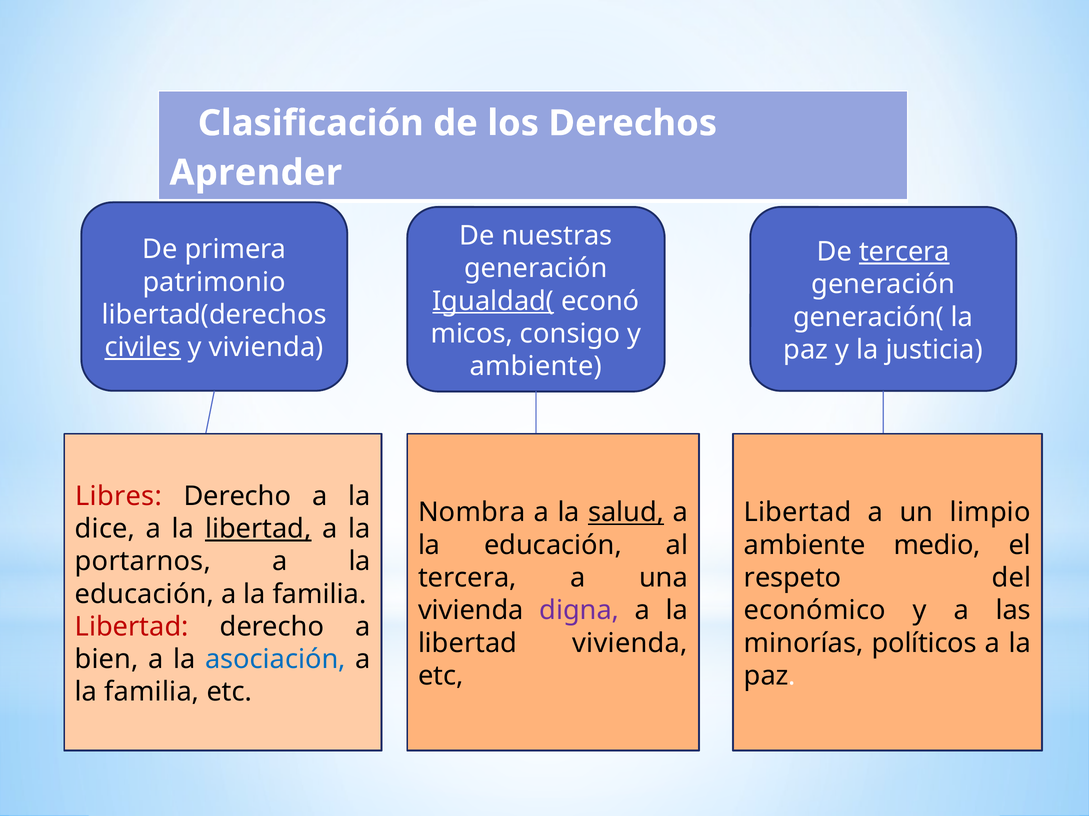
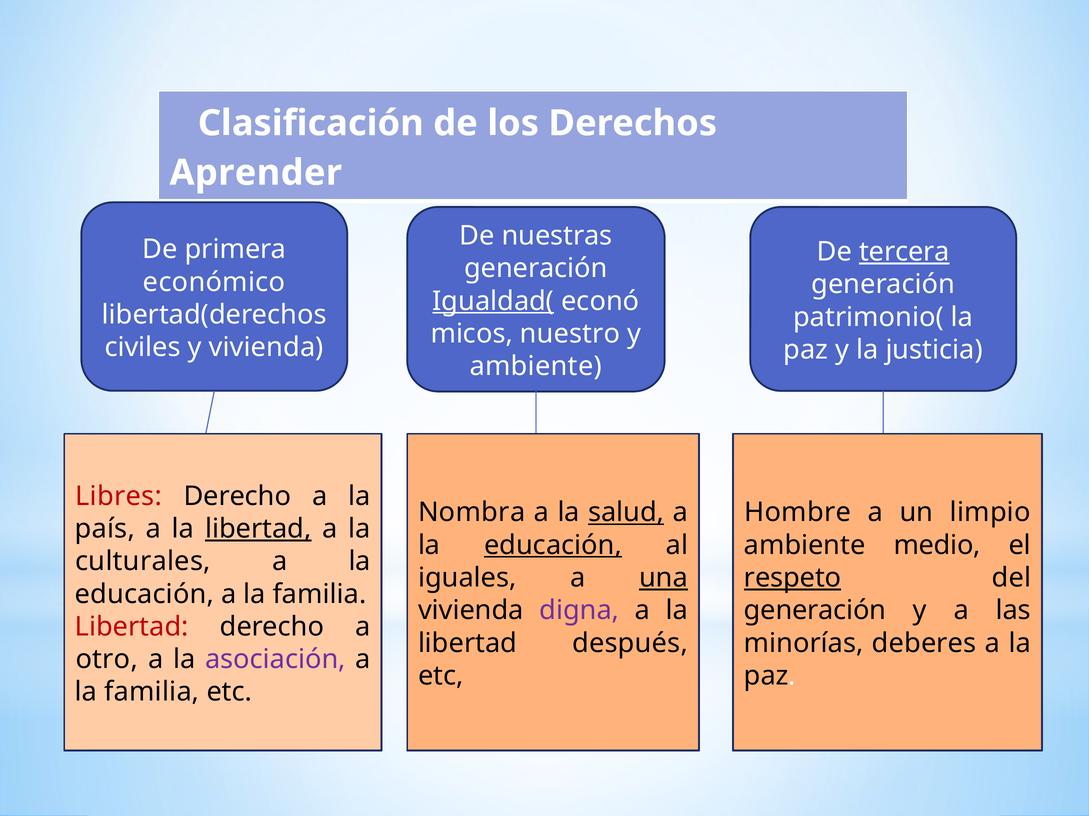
patrimonio: patrimonio -> económico (214, 282)
generación(: generación( -> patrimonio( (868, 317)
consigo: consigo -> nuestro (570, 334)
civiles underline: present -> none (143, 348)
Libertad: Libertad -> Hombre (797, 513)
dice: dice -> país (105, 529)
educación underline: none -> present (553, 546)
portarnos: portarnos -> culturales (143, 562)
tercera: tercera -> iguales (467, 578)
una underline: none -> present (664, 578)
respeto underline: none -> present (793, 578)
económico: económico -> generación (815, 611)
libertad vivienda: vivienda -> después (630, 644)
políticos: políticos -> deberes (924, 644)
bien: bien -> otro (107, 660)
asociación colour: blue -> purple (275, 660)
